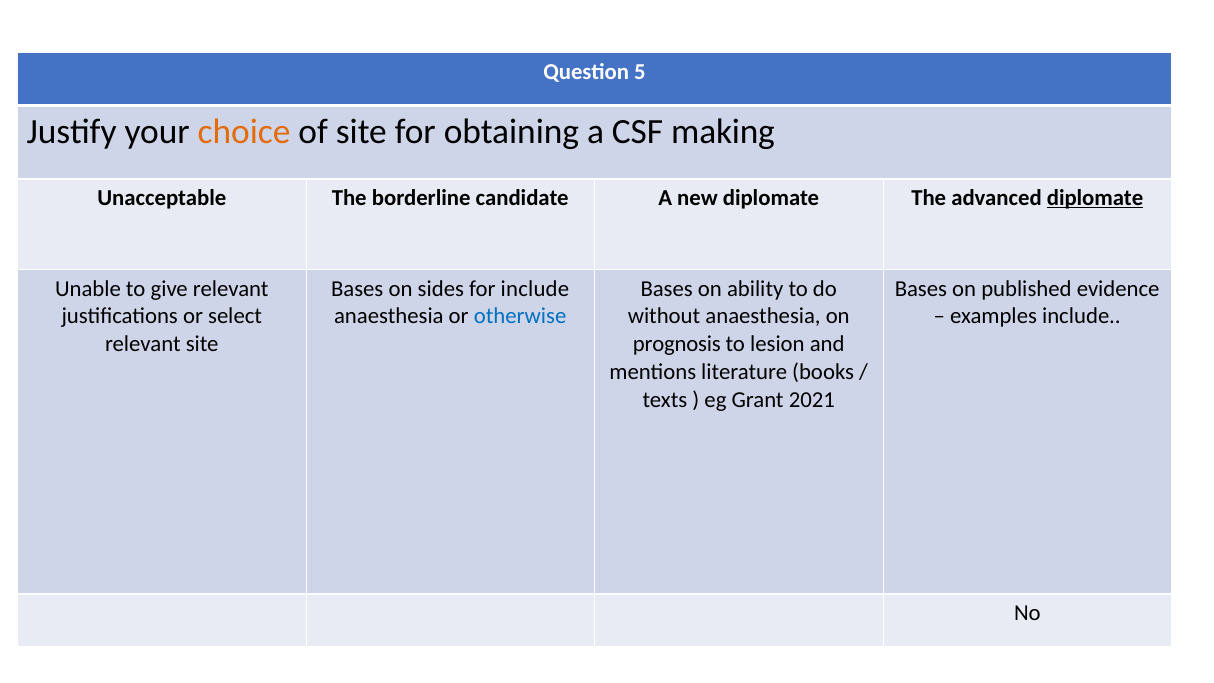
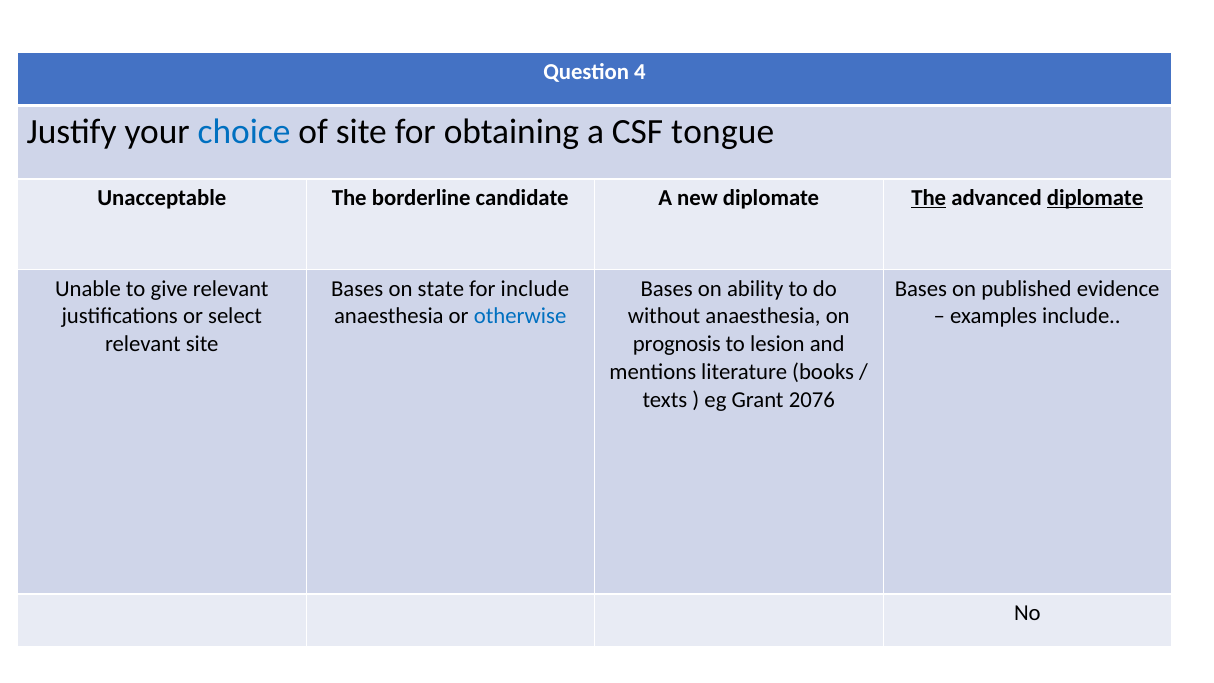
5: 5 -> 4 (640, 72)
choice colour: orange -> blue (244, 132)
making: making -> tongue (723, 132)
The underline: none -> present (929, 198)
sides: sides -> state (441, 288)
2021: 2021 -> 2076 (812, 400)
